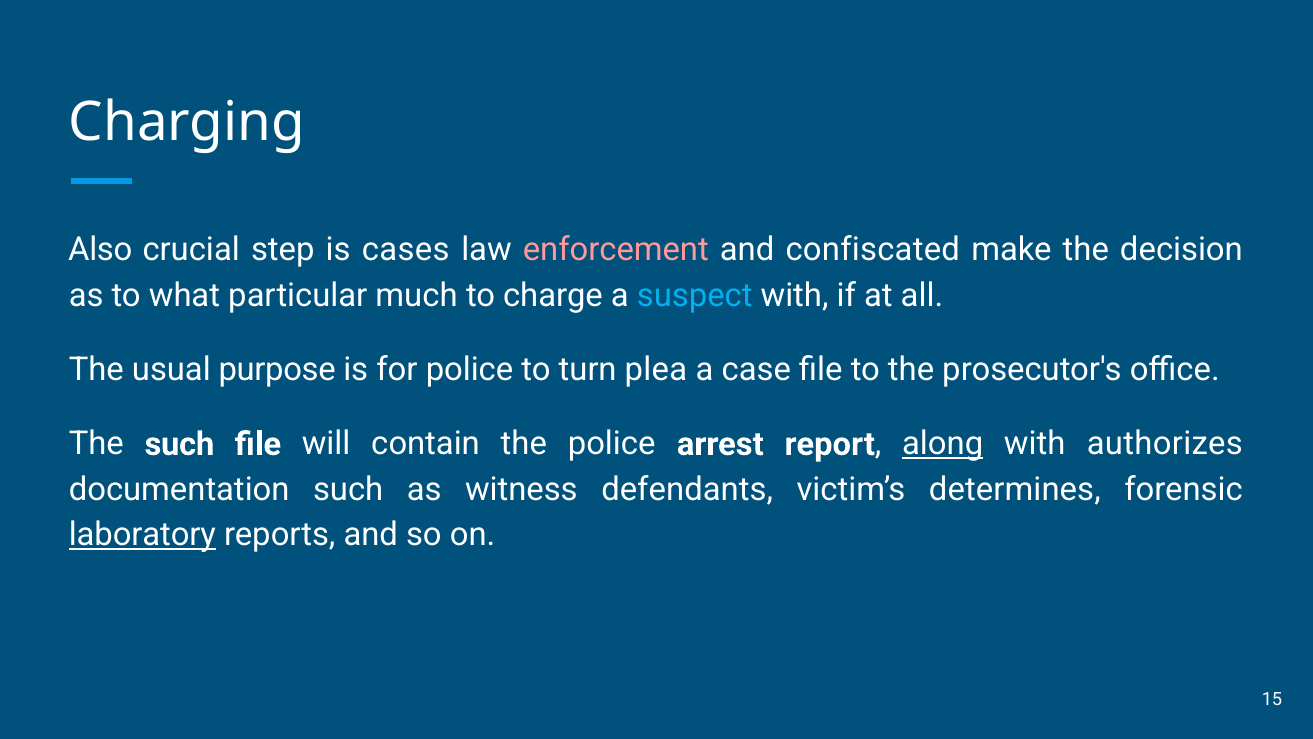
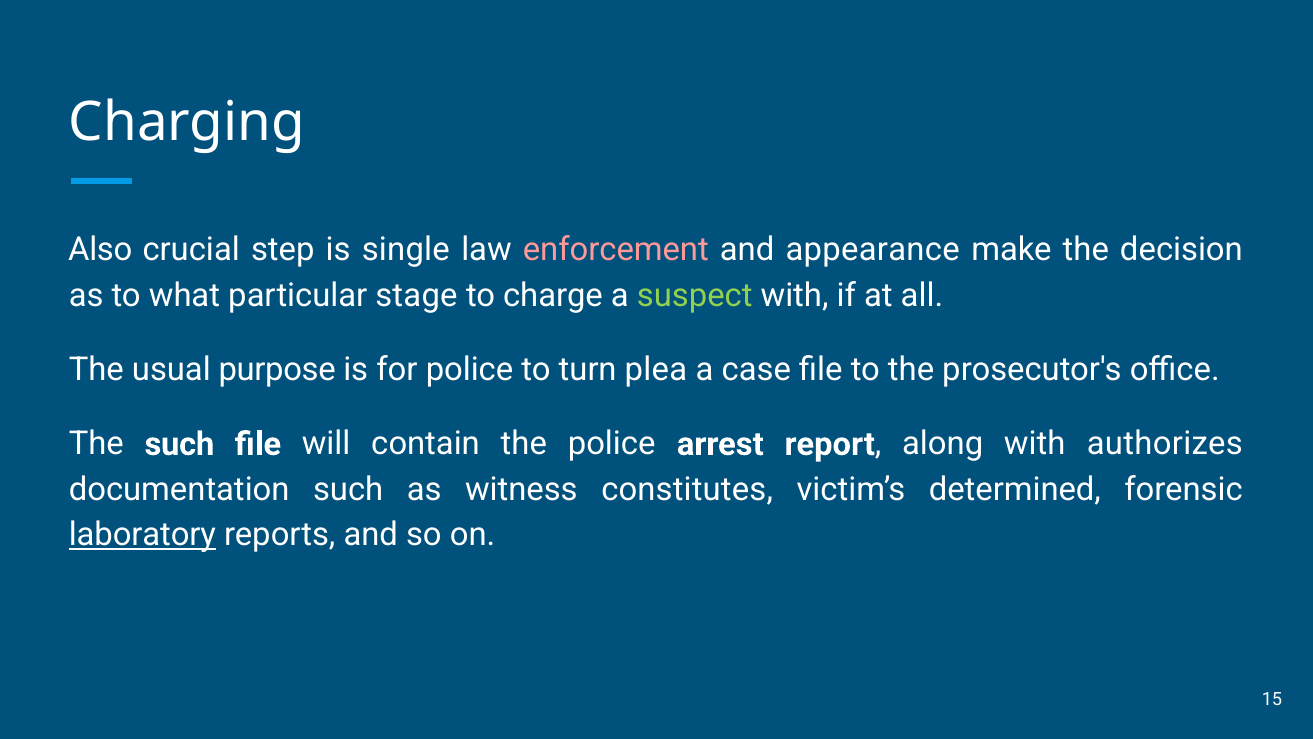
cases: cases -> single (406, 250)
confiscated: confiscated -> appearance (873, 250)
much: much -> stage (416, 295)
suspect colour: light blue -> light green (695, 295)
along underline: present -> none (943, 444)
defendants: defendants -> constitutes (687, 489)
determines: determines -> determined (1015, 489)
